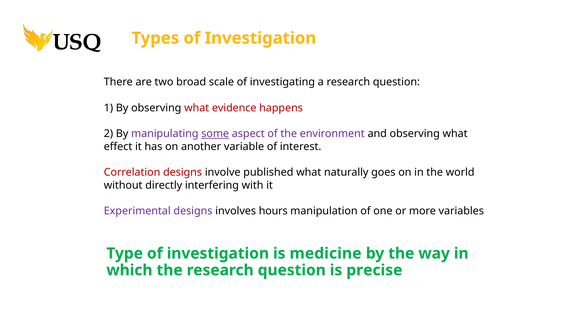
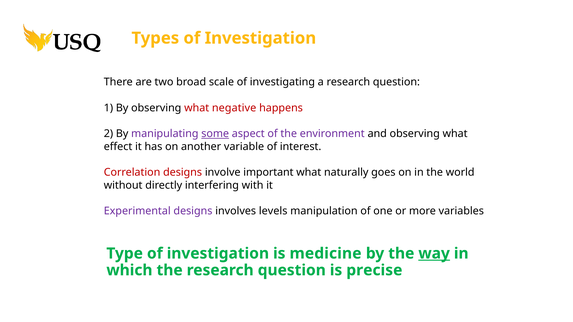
evidence: evidence -> negative (234, 108)
published: published -> important (268, 172)
hours: hours -> levels (273, 211)
way underline: none -> present (434, 254)
